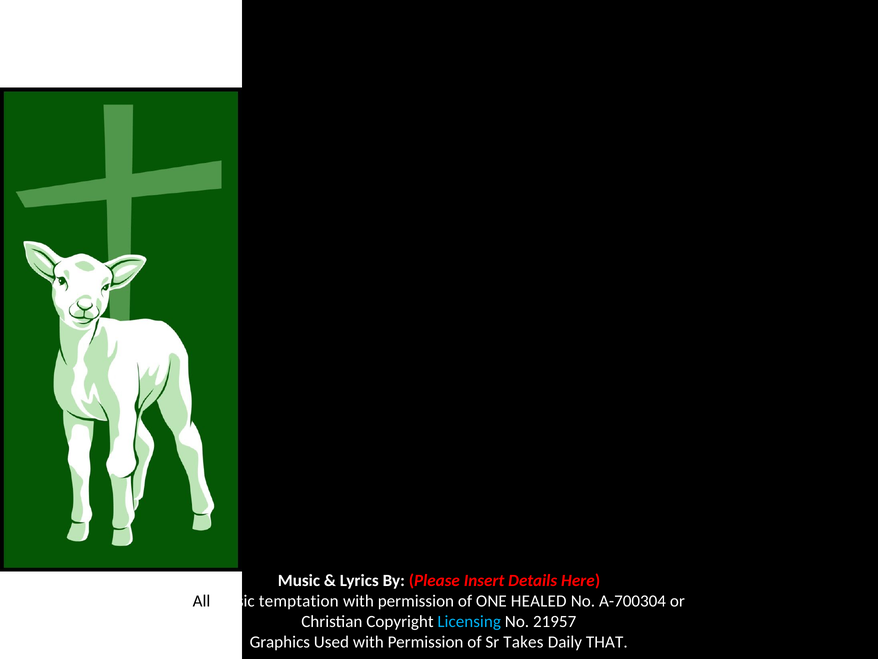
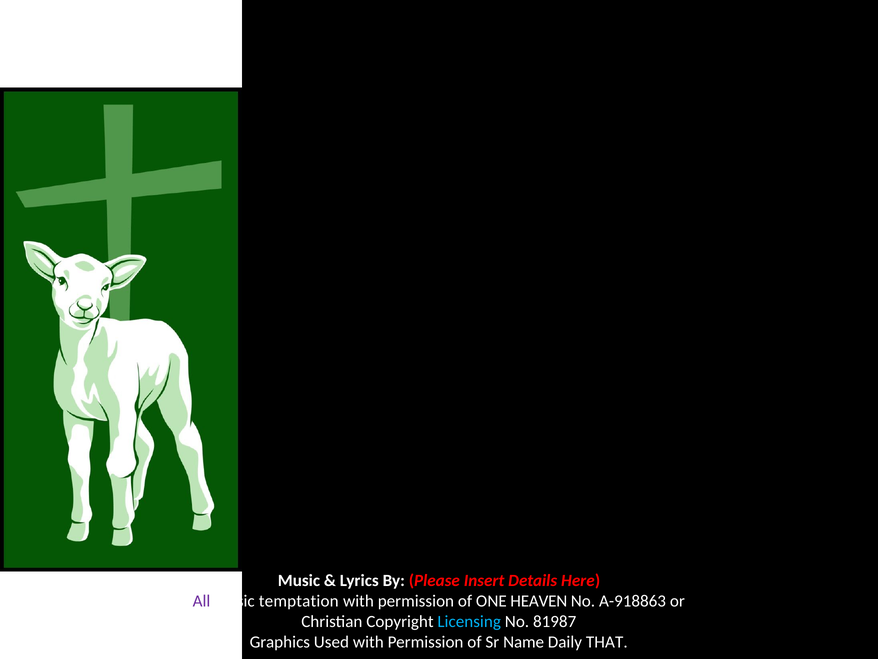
All colour: black -> purple (201, 601)
HEALED: HEALED -> HEAVEN (539, 601)
A-700304: A-700304 -> A-918863 (633, 601)
21957: 21957 -> 81987 (555, 621)
Takes: Takes -> Name (524, 642)
